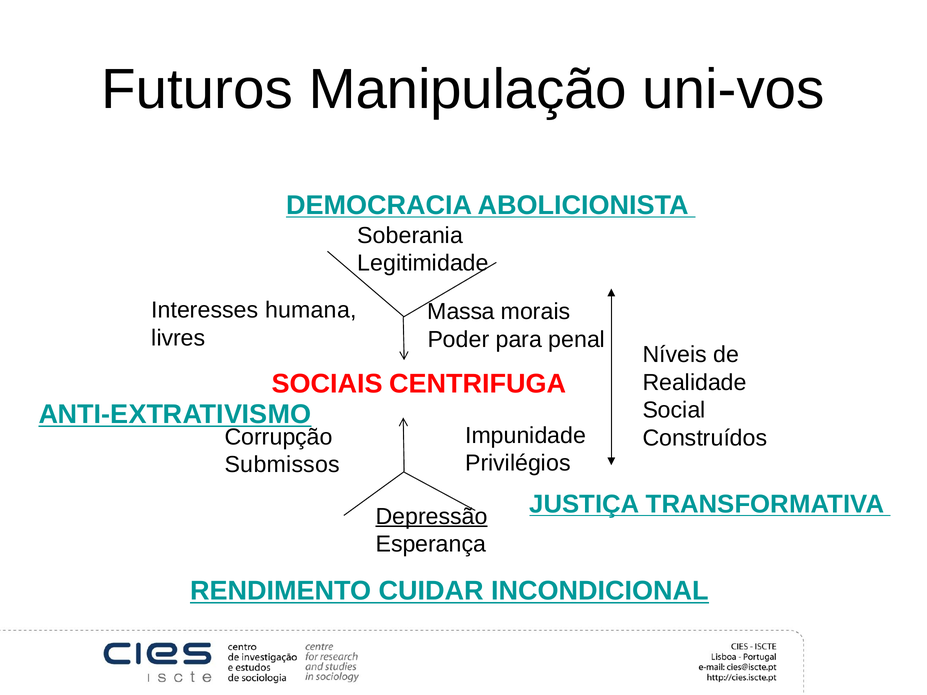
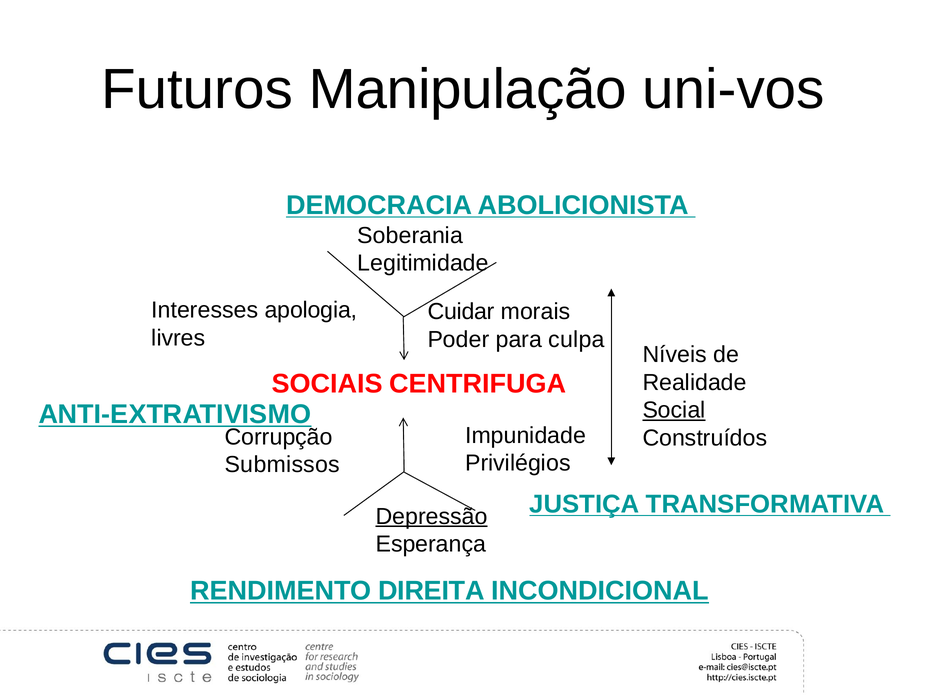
humana: humana -> apologia (311, 310)
Massa: Massa -> Cuidar (461, 312)
penal: penal -> culpa (577, 340)
Social underline: none -> present (674, 410)
CUIDAR: CUIDAR -> DIREITA (431, 591)
